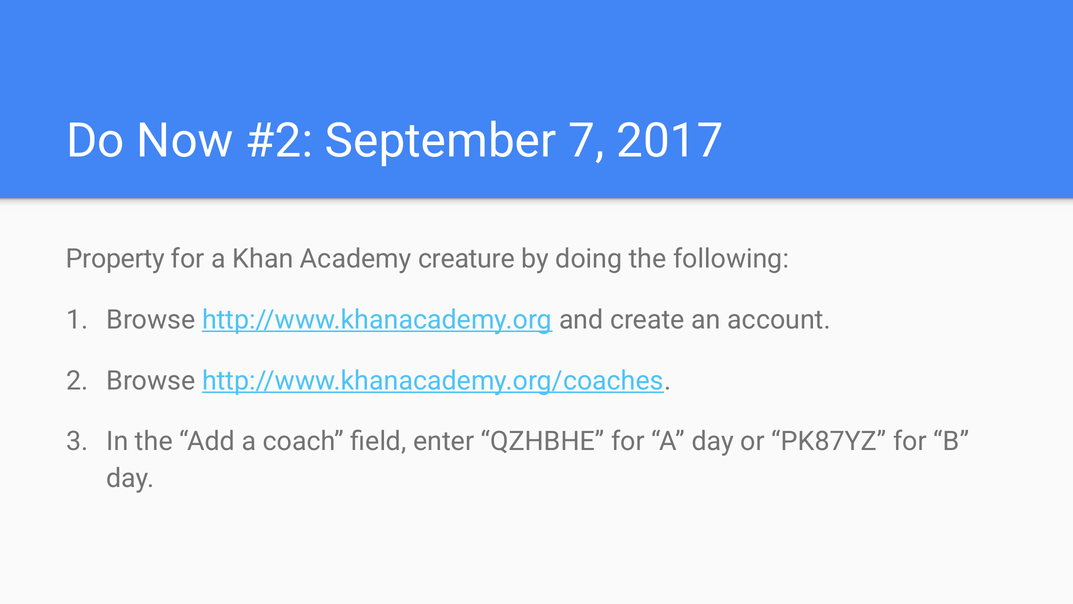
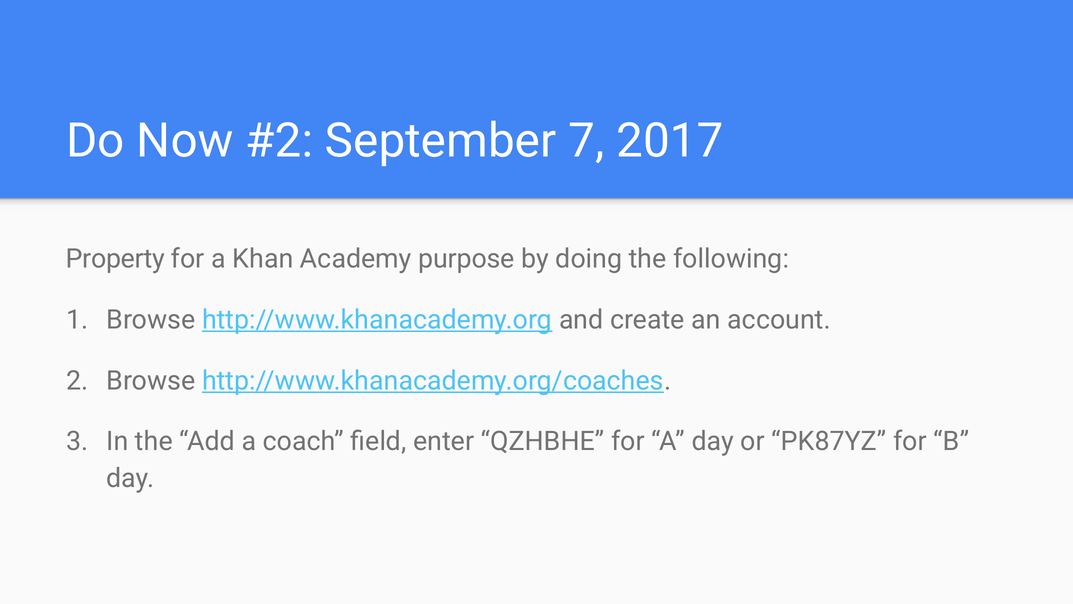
creature: creature -> purpose (466, 259)
